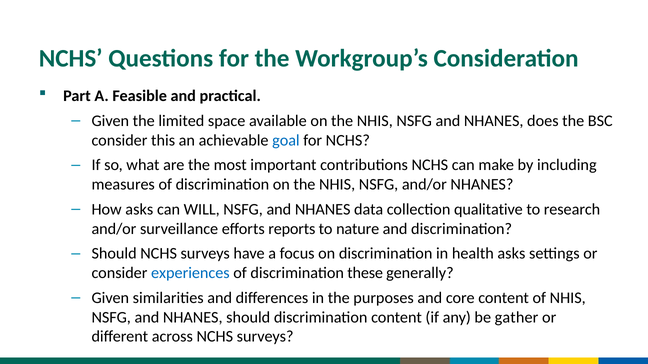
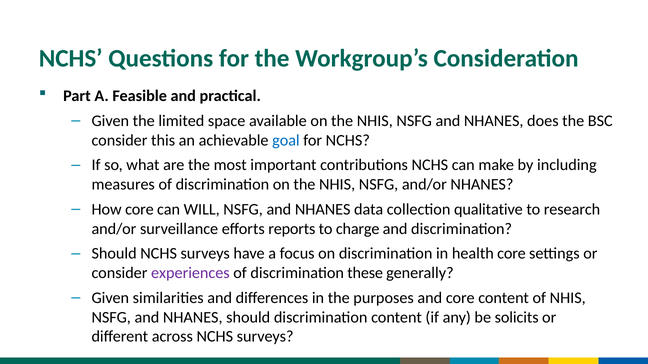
How asks: asks -> core (139, 210)
nature: nature -> charge (358, 229)
health asks: asks -> core (512, 254)
experiences colour: blue -> purple (190, 273)
gather: gather -> solicits (517, 318)
